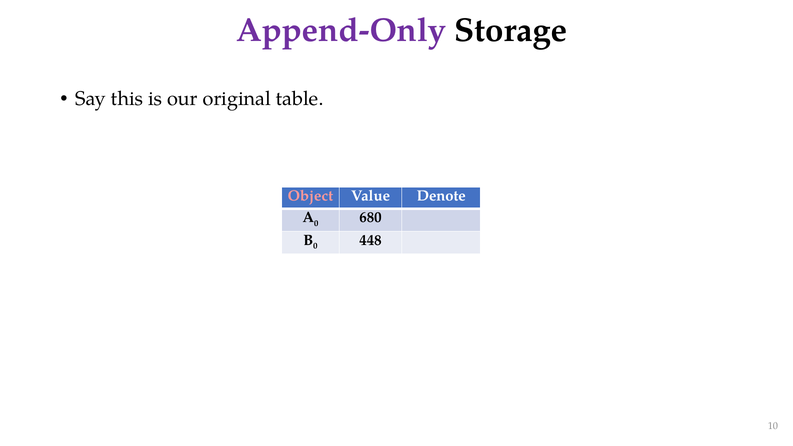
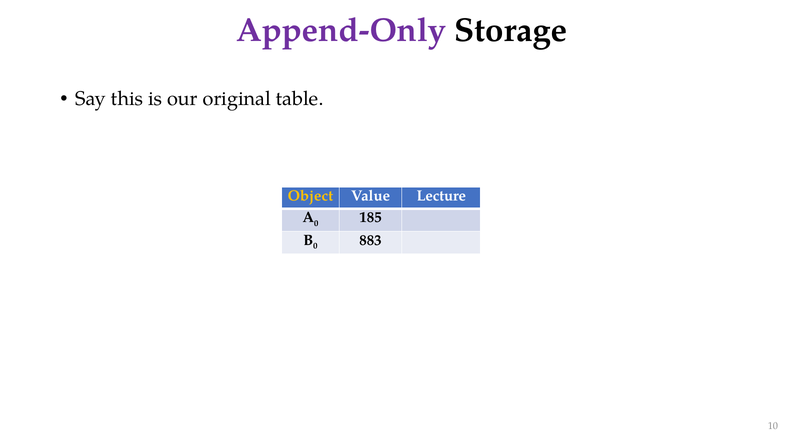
Object colour: pink -> yellow (310, 196)
Denote: Denote -> Lecture (441, 196)
680: 680 -> 185 (370, 218)
448: 448 -> 883 (370, 240)
